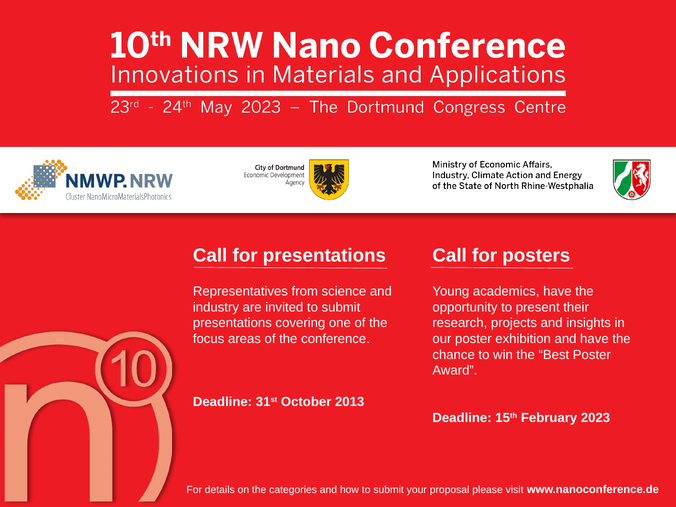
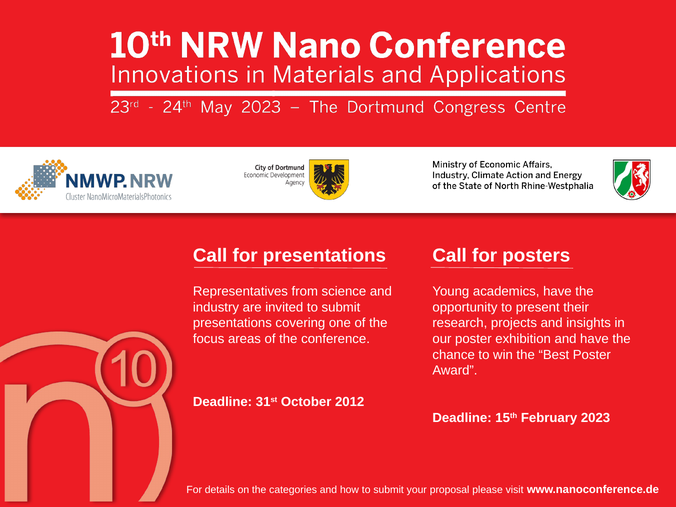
2013: 2013 -> 2012 (350, 402)
